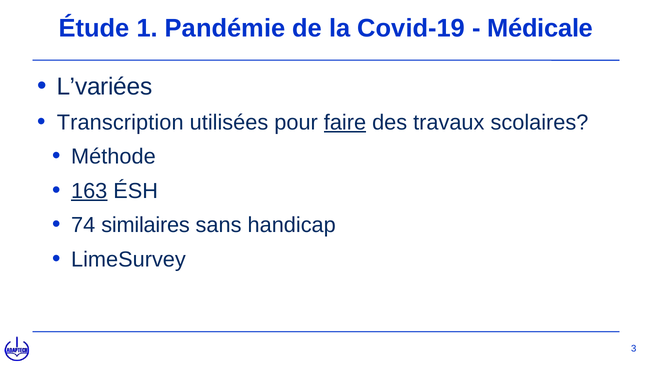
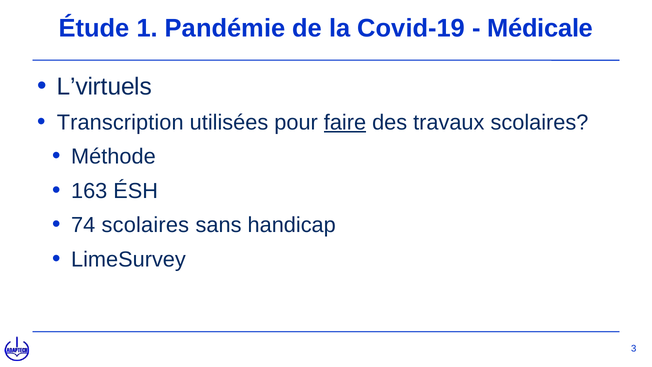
L’variées: L’variées -> L’virtuels (104, 87)
163 underline: present -> none (89, 191)
74 similaires: similaires -> scolaires (145, 225)
